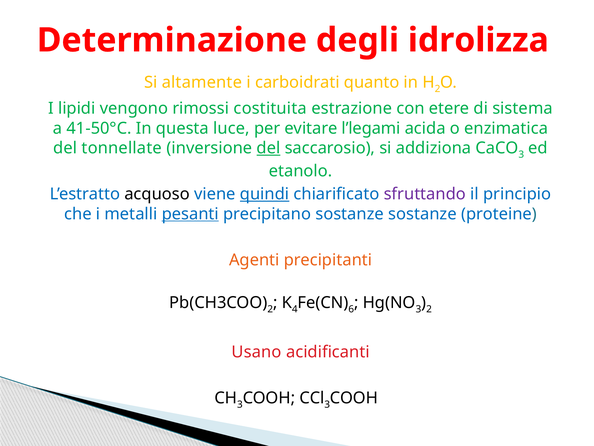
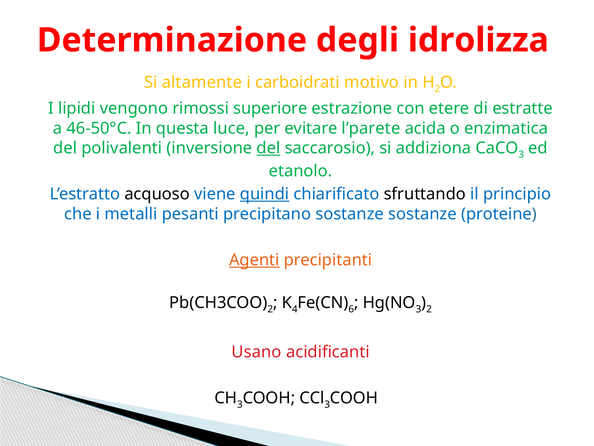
quanto: quanto -> motivo (372, 82)
costituita: costituita -> superiore (270, 108)
sistema: sistema -> estratte (523, 108)
41-50°C: 41-50°C -> 46-50°C (99, 128)
l’legami: l’legami -> l’parete (371, 128)
tonnellate: tonnellate -> polivalenti (122, 148)
sfruttando colour: purple -> black (425, 194)
pesanti underline: present -> none (190, 214)
Agenti underline: none -> present (254, 260)
